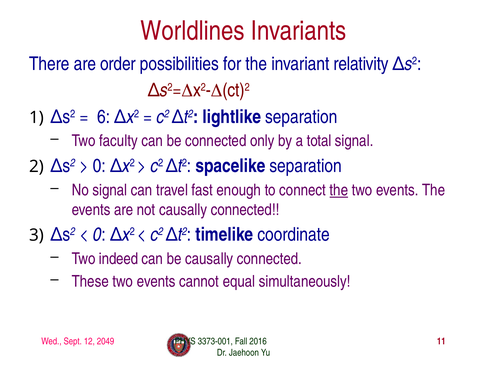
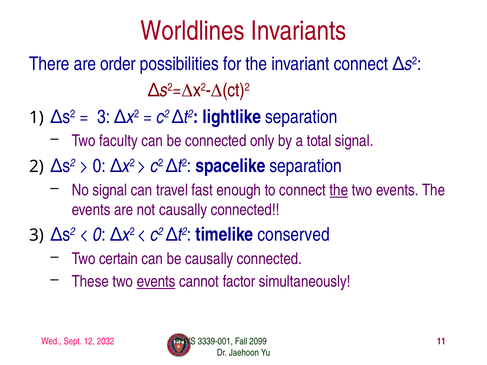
invariant relativity: relativity -> connect (361, 64)
6: 6 -> 3 (104, 117)
coordinate: coordinate -> conserved (294, 235)
indeed: indeed -> certain (119, 259)
events underline: none -> present (156, 282)
equal: equal -> factor (239, 282)
2049: 2049 -> 2032 (106, 342)
3373-001: 3373-001 -> 3339-001 (215, 342)
2016: 2016 -> 2099 (258, 342)
